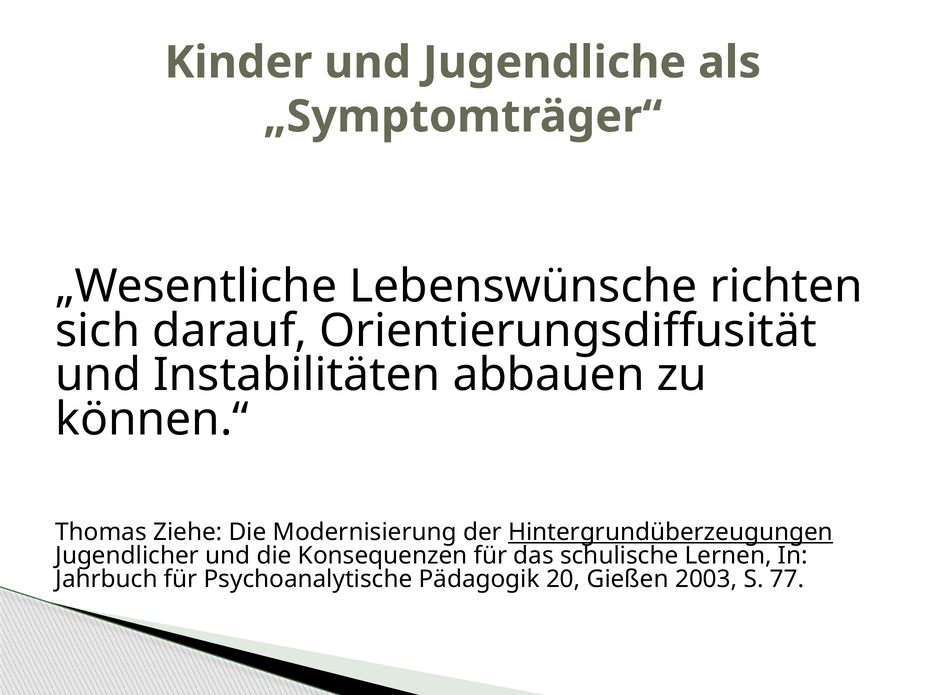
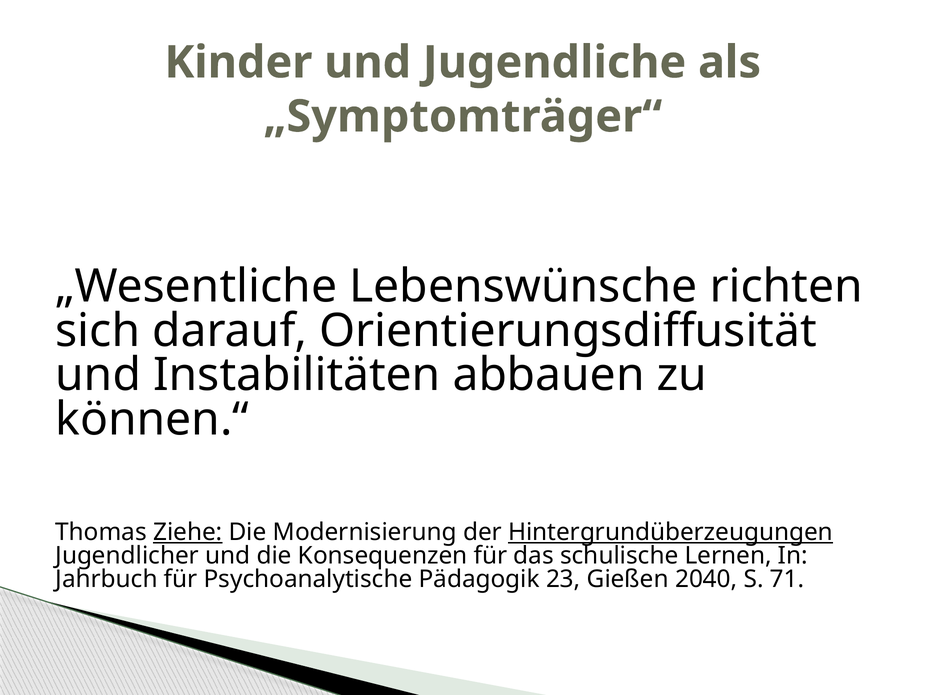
Ziehe underline: none -> present (188, 532)
20: 20 -> 23 (563, 579)
2003: 2003 -> 2040 (706, 579)
77: 77 -> 71 (787, 579)
